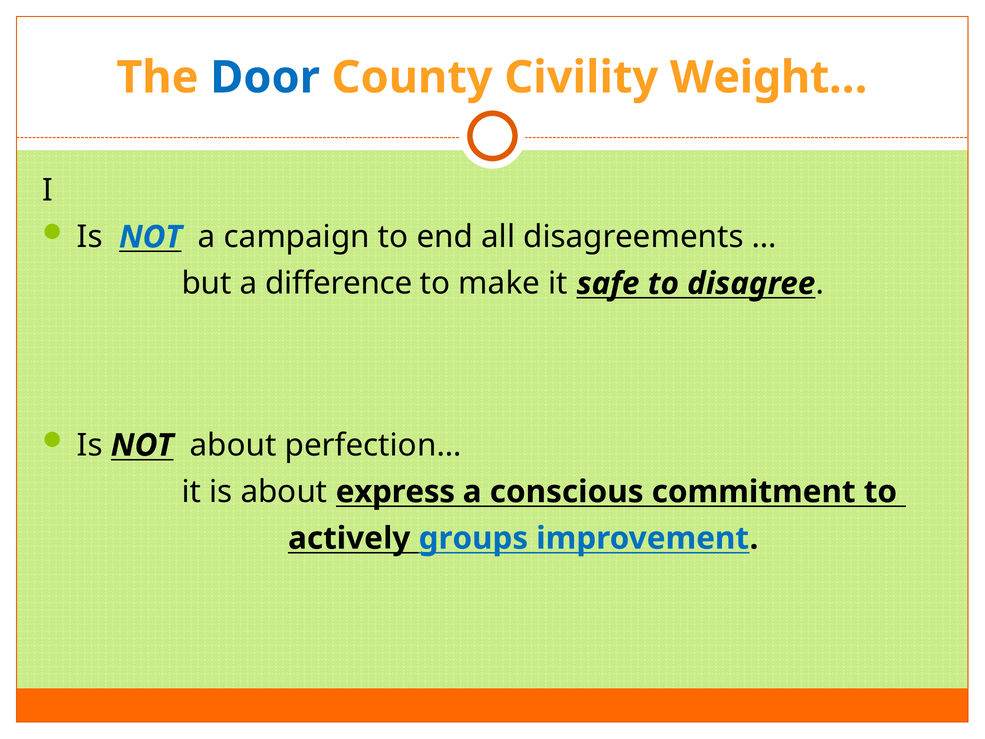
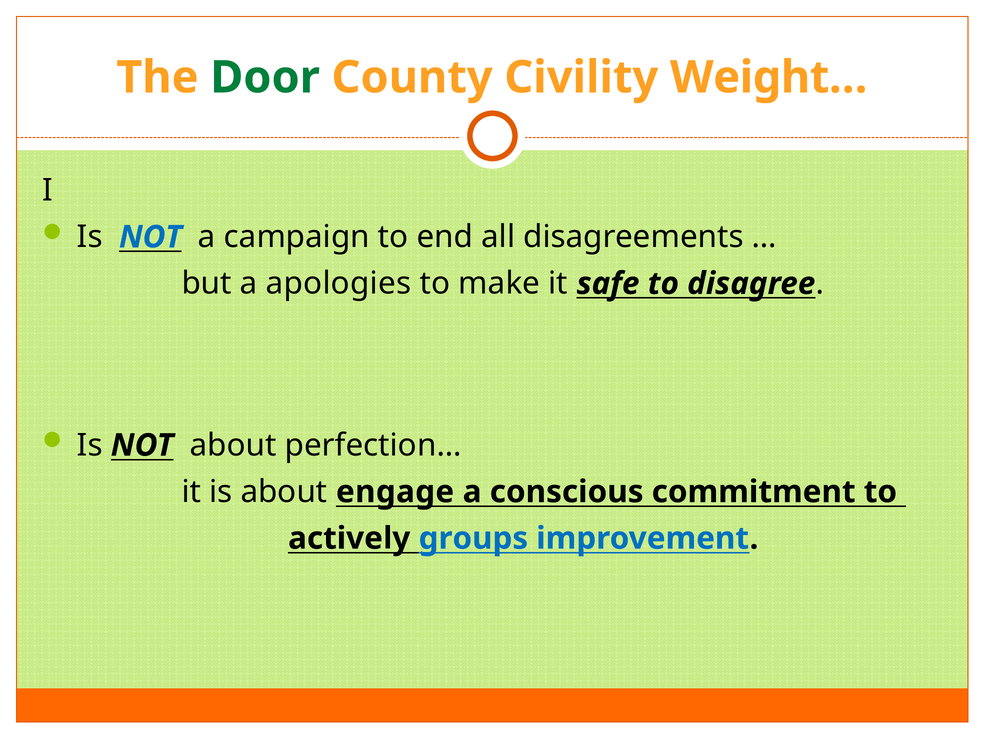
Door colour: blue -> green (265, 77)
difference: difference -> apologies (339, 283)
express: express -> engage (395, 492)
